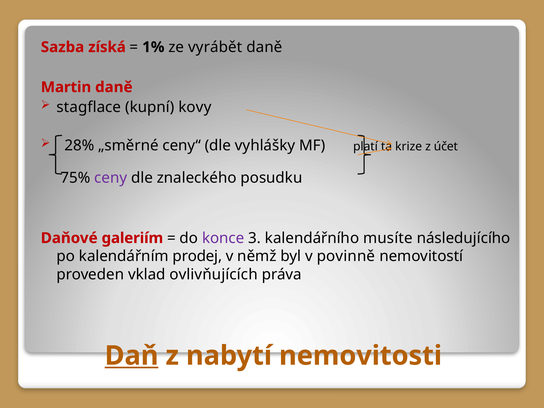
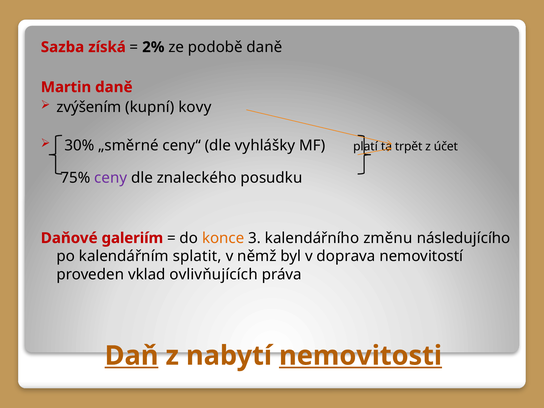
1%: 1% -> 2% (153, 47)
vyrábět: vyrábět -> podobě (215, 47)
stagflace: stagflace -> zvýšením (89, 107)
28%: 28% -> 30% (79, 145)
krize: krize -> trpět (409, 146)
konce colour: purple -> orange (223, 238)
musíte: musíte -> změnu (388, 238)
prodej: prodej -> splatit (197, 256)
povinně: povinně -> doprava (346, 256)
nemovitosti underline: none -> present (361, 356)
